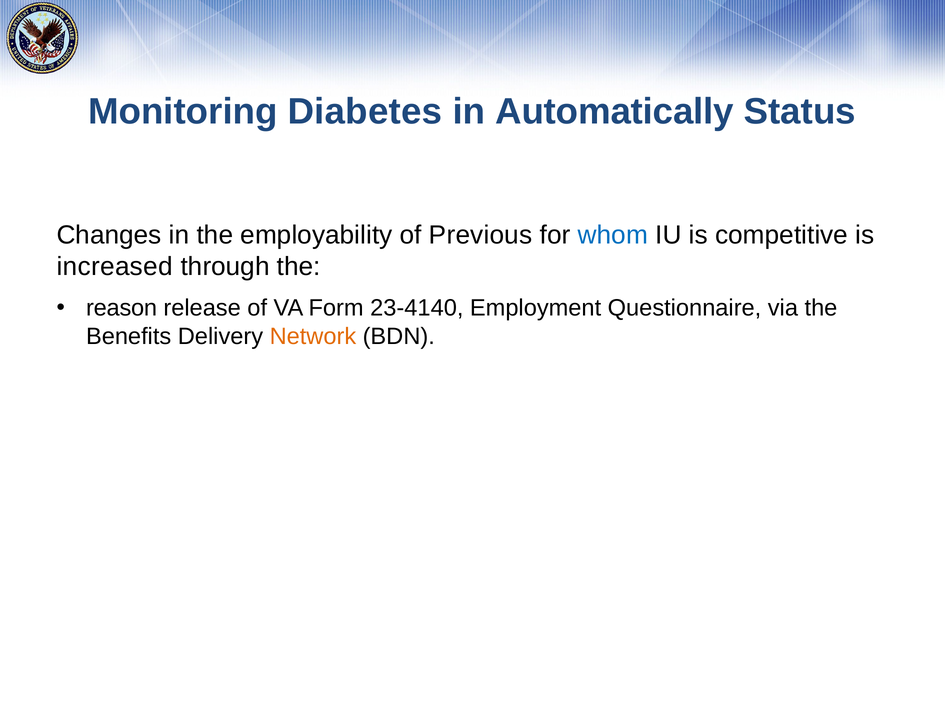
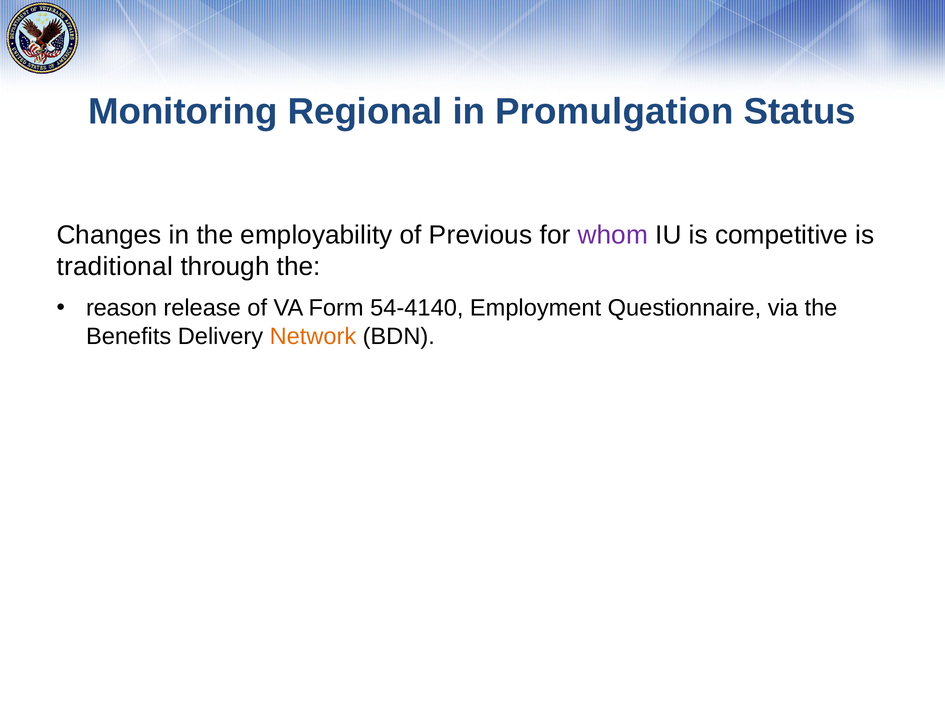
Diabetes: Diabetes -> Regional (365, 111)
Automatically: Automatically -> Promulgation (614, 111)
whom colour: blue -> purple (613, 235)
increased: increased -> traditional (115, 266)
23-4140: 23-4140 -> 54-4140 (417, 308)
